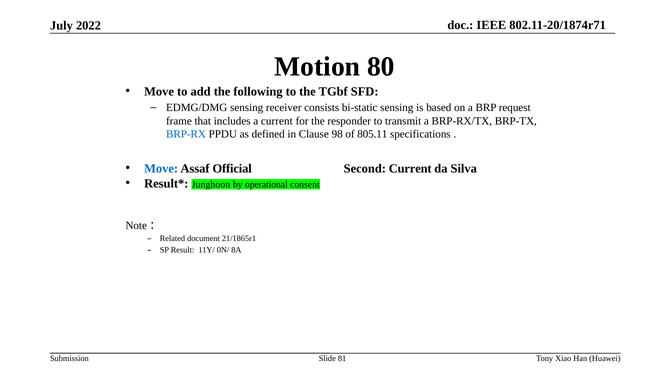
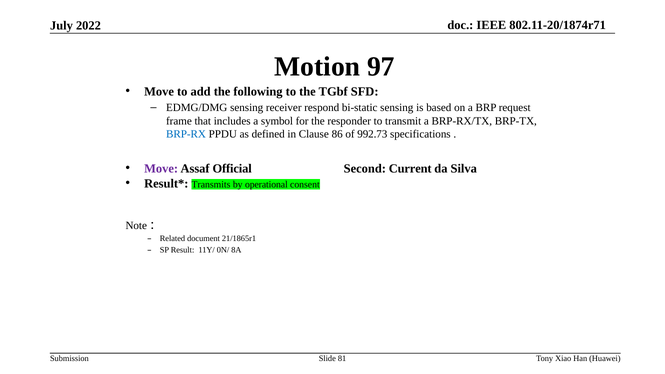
80: 80 -> 97 (381, 67)
consists: consists -> respond (322, 108)
a current: current -> symbol (277, 121)
98: 98 -> 86 (337, 134)
805.11: 805.11 -> 992.73 (372, 134)
Move colour: blue -> purple (161, 169)
Junghoon: Junghoon -> Transmits (211, 184)
